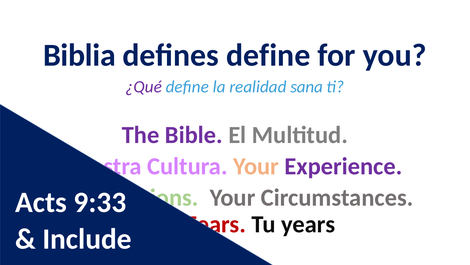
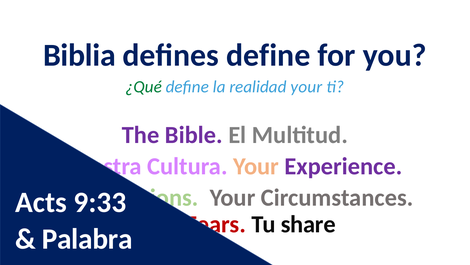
¿Qué colour: purple -> green (144, 87)
realidad sana: sana -> your (306, 87)
years: years -> share (308, 224)
Include: Include -> Palabra (87, 239)
